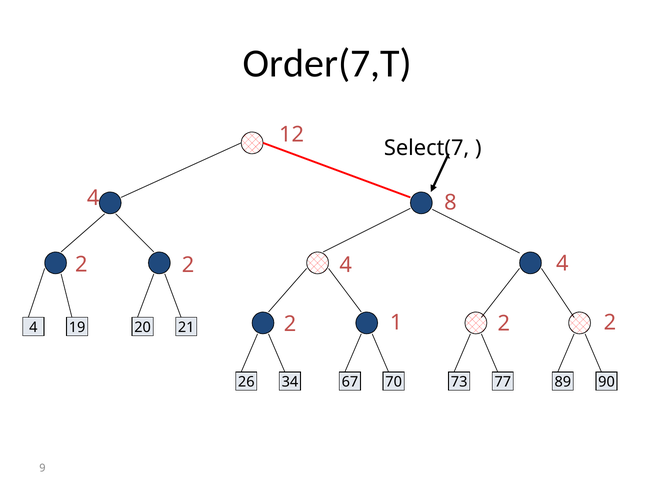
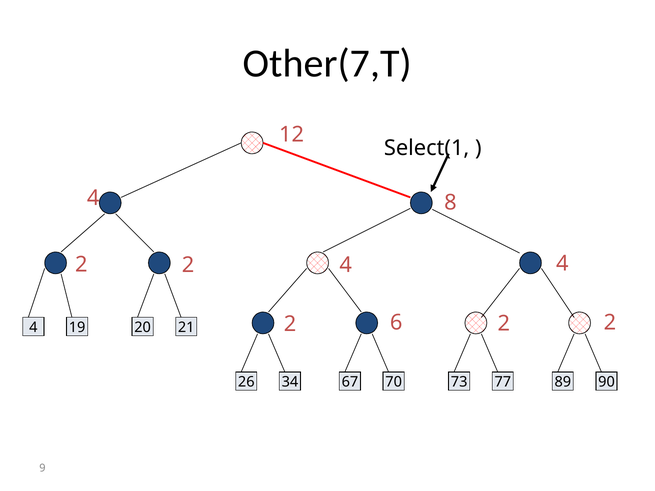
Order(7,T: Order(7,T -> Other(7,T (327, 63)
Select(7: Select(7 -> Select(1 (427, 148)
1: 1 -> 6 (396, 323)
